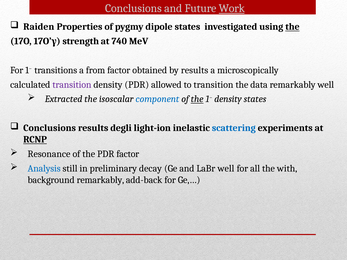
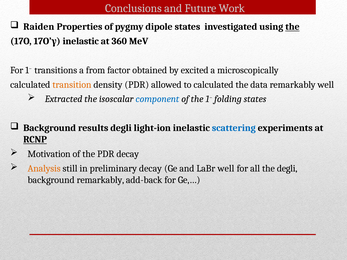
Work underline: present -> none (232, 8)
strength: strength -> inelastic (81, 41)
740: 740 -> 360 (119, 41)
by results: results -> excited (195, 70)
transition colour: purple -> orange (72, 85)
to transition: transition -> calculated (214, 85)
the underline: present -> none (197, 99)
1− density: density -> folding (228, 99)
Conclusions: Conclusions -> Background (50, 128)
Resonance: Resonance -> Motivation (49, 154)
PDR factor: factor -> decay (128, 154)
Analysis colour: blue -> orange (44, 169)
the with: with -> degli (287, 169)
